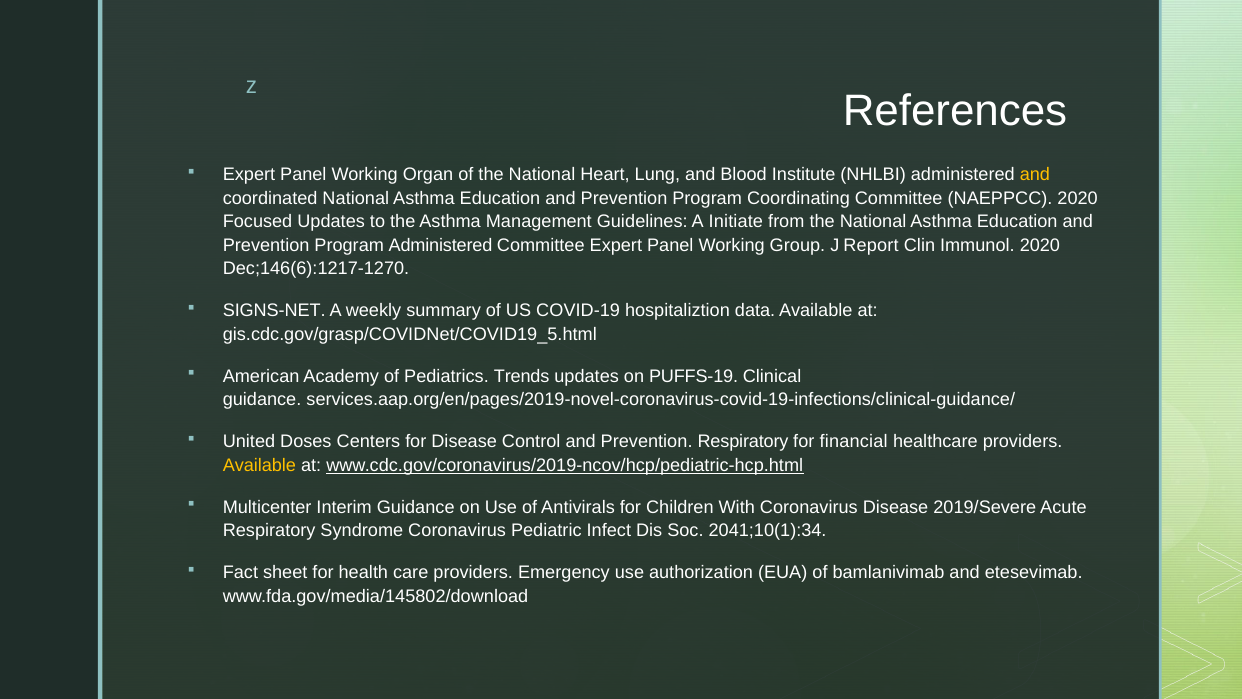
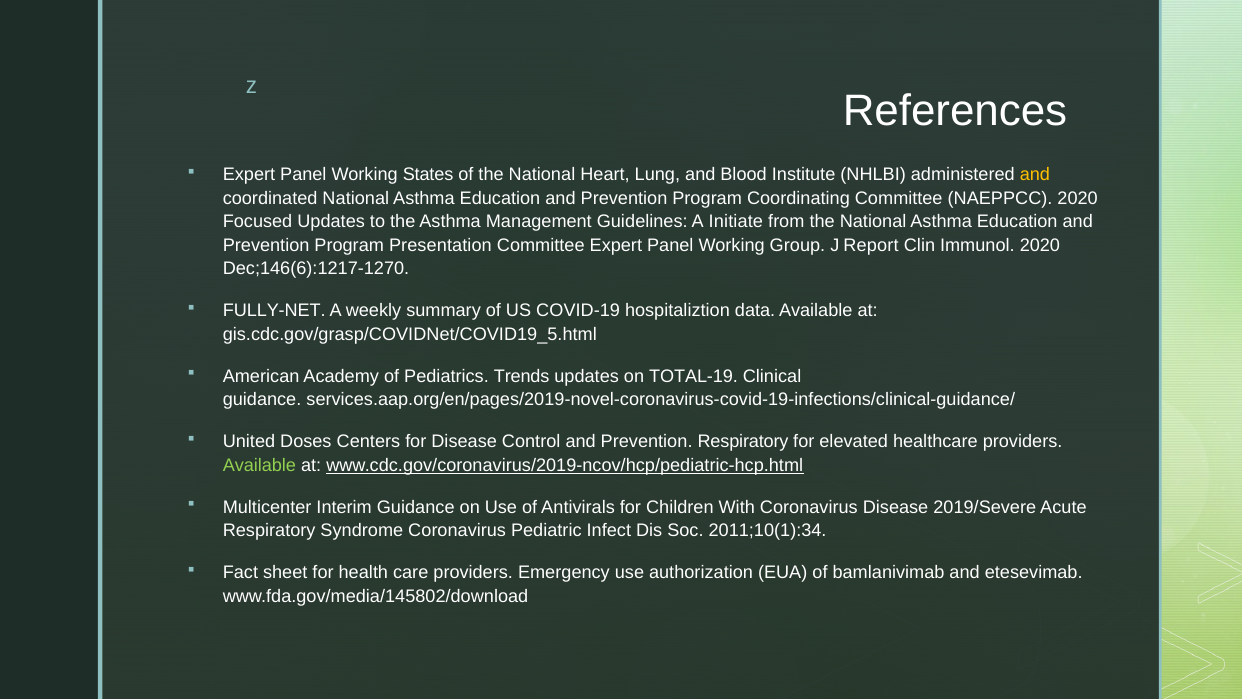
Organ: Organ -> States (428, 174)
Program Administered: Administered -> Presentation (440, 245)
SIGNS-NET: SIGNS-NET -> FULLY-NET (274, 310)
PUFFS-19: PUFFS-19 -> TOTAL-19 (694, 376)
financial: financial -> elevated (854, 442)
Available colour: yellow -> light green (259, 465)
2041;10(1):34: 2041;10(1):34 -> 2011;10(1):34 (768, 531)
